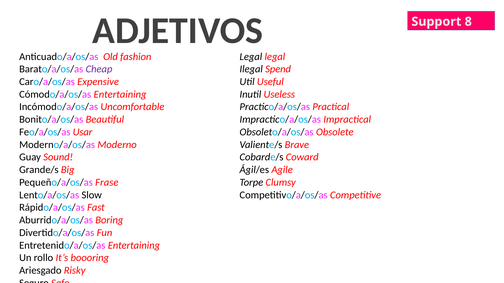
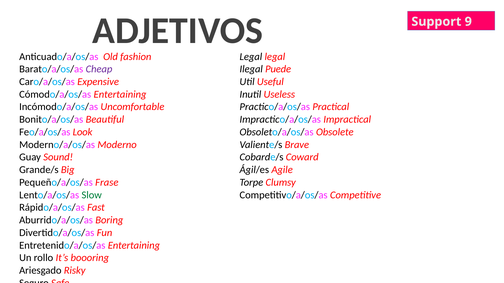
8: 8 -> 9 (468, 22)
Spend: Spend -> Puede (278, 69)
Usar: Usar -> Look (83, 132)
Slow colour: black -> green (92, 195)
